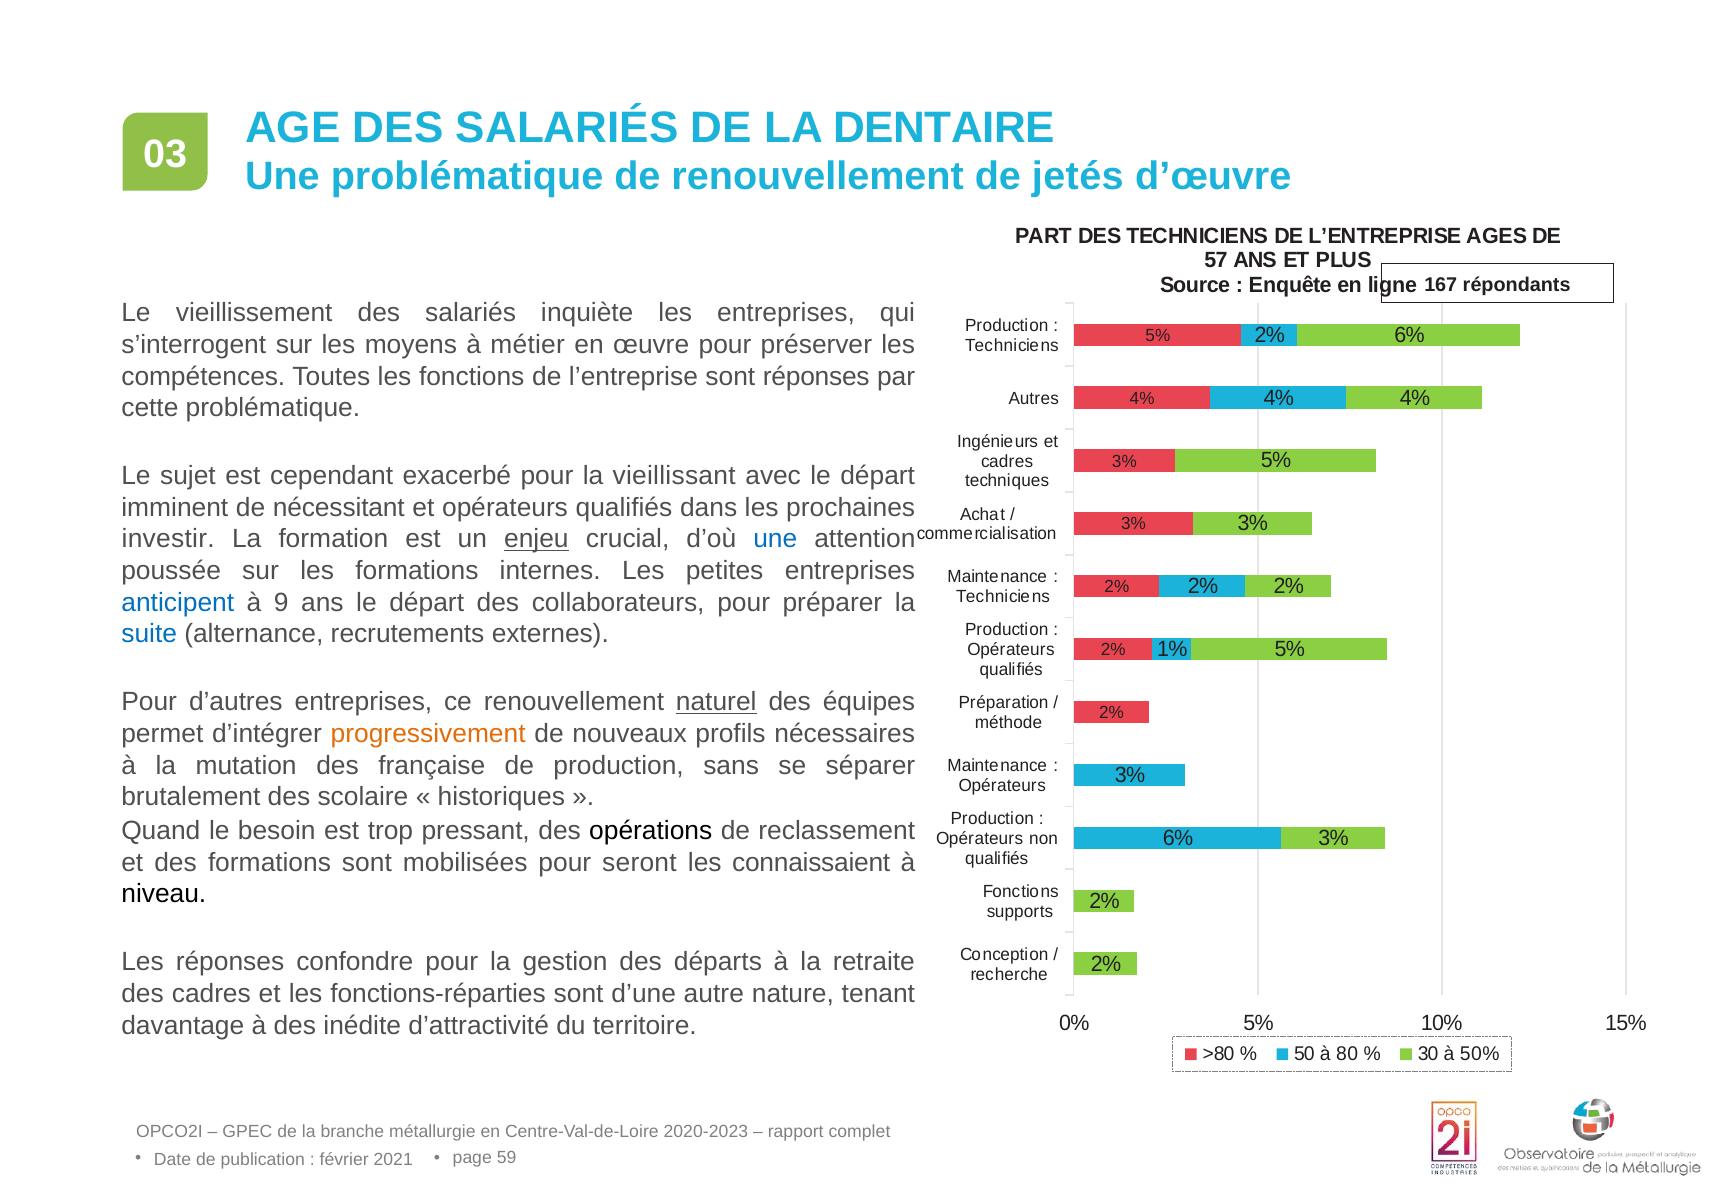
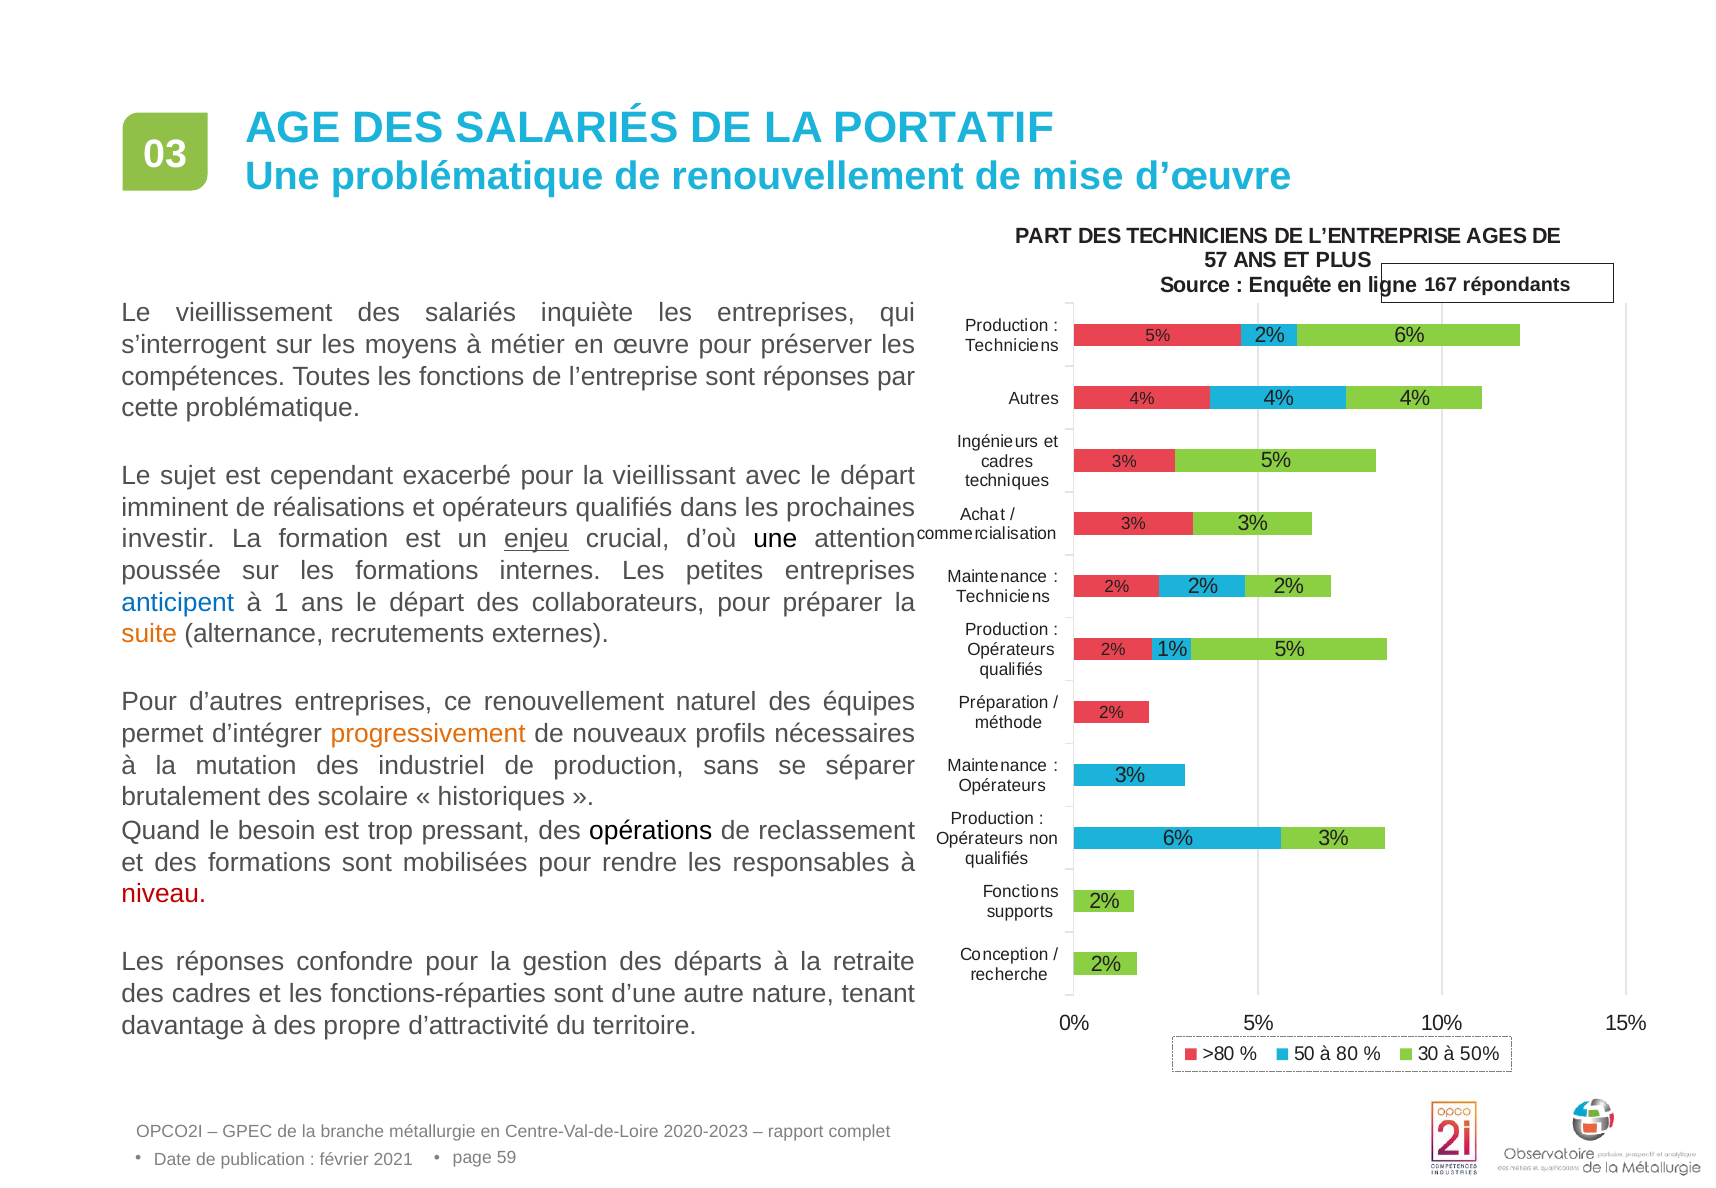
DENTAIRE: DENTAIRE -> PORTATIF (944, 128)
jetés: jetés -> mise (1078, 176)
nécessitant: nécessitant -> réalisations (339, 508)
une colour: blue -> black (775, 539)
9: 9 -> 1 (281, 603)
suite colour: blue -> orange (149, 634)
naturel underline: present -> none (716, 702)
française: française -> industriel (432, 765)
seront: seront -> rendre (640, 863)
connaissaient: connaissaient -> responsables (811, 863)
niveau colour: black -> red (164, 894)
inédite: inédite -> propre (362, 1025)
